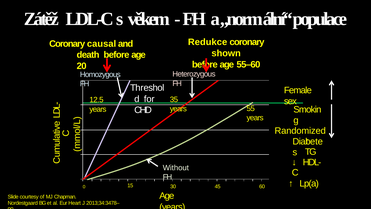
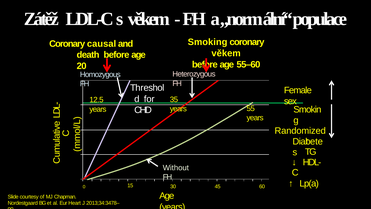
Redukce: Redukce -> Smoking (208, 42)
shown: shown -> věkem (226, 53)
